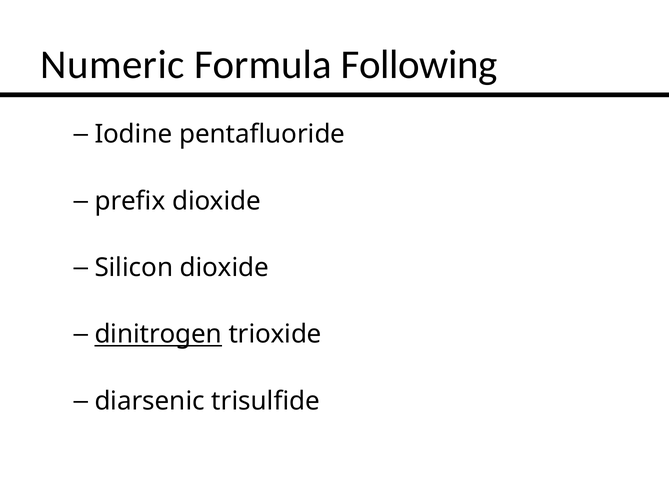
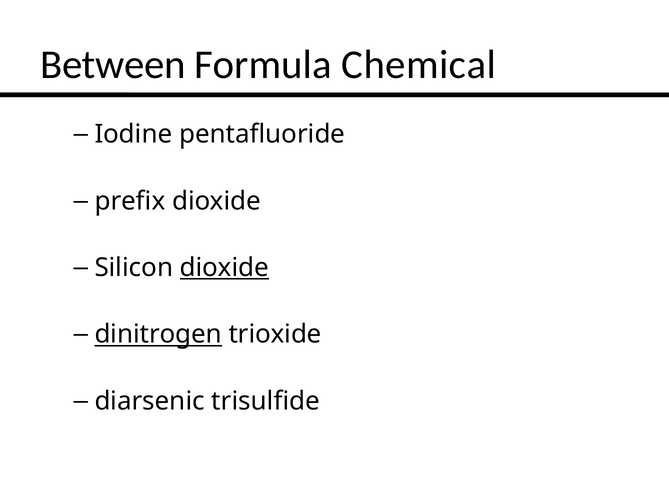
Numeric: Numeric -> Between (113, 65)
Following: Following -> Chemical (419, 65)
dioxide underline: none -> present (224, 268)
